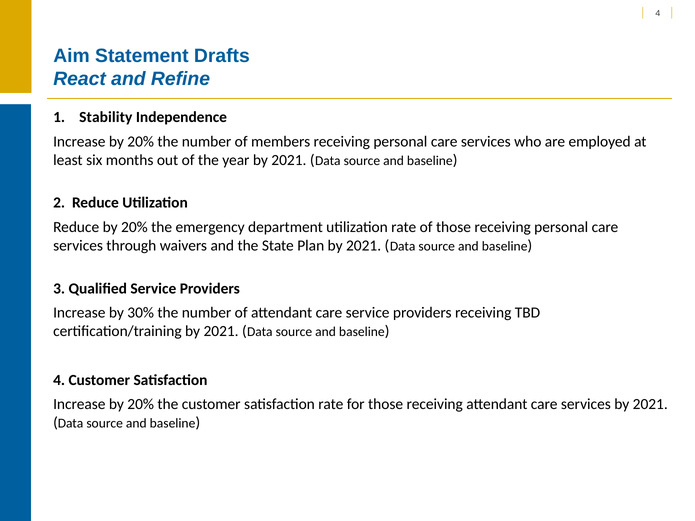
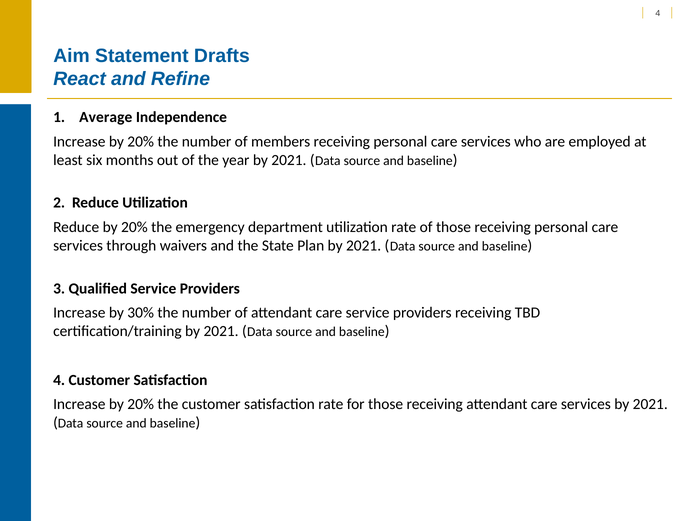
Stability: Stability -> Average (106, 117)
